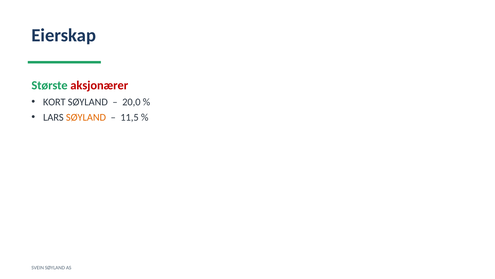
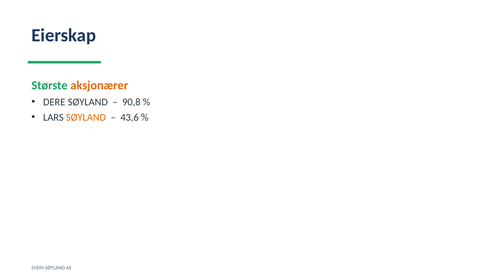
aksjonærer colour: red -> orange (99, 85)
KORT: KORT -> DERE (54, 102)
20,0: 20,0 -> 90,8 (131, 102)
11,5: 11,5 -> 43,6 (130, 117)
